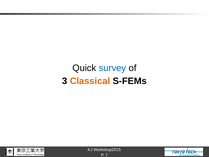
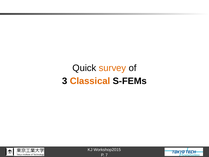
survey colour: blue -> orange (112, 68)
